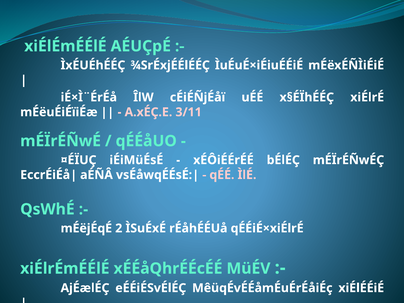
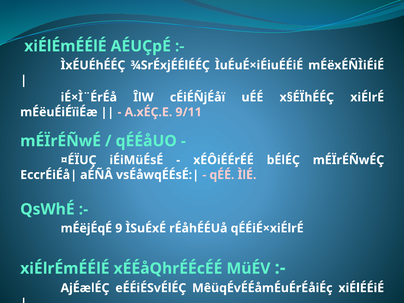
3/11: 3/11 -> 9/11 (189, 112)
2: 2 -> 9 (119, 228)
